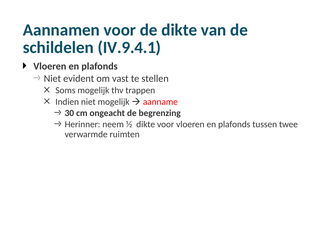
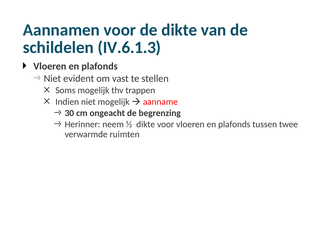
IV.9.4.1: IV.9.4.1 -> IV.6.1.3 (129, 48)
